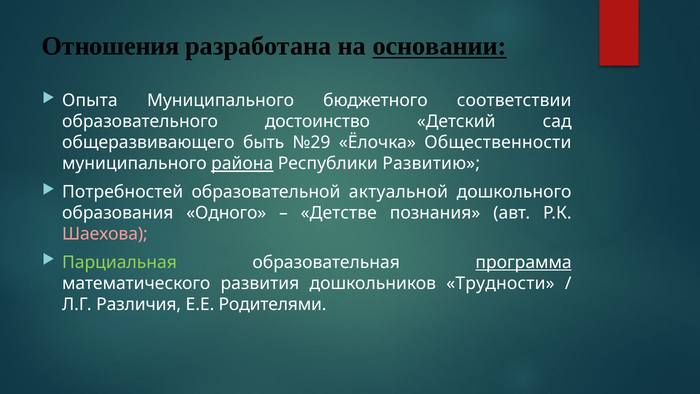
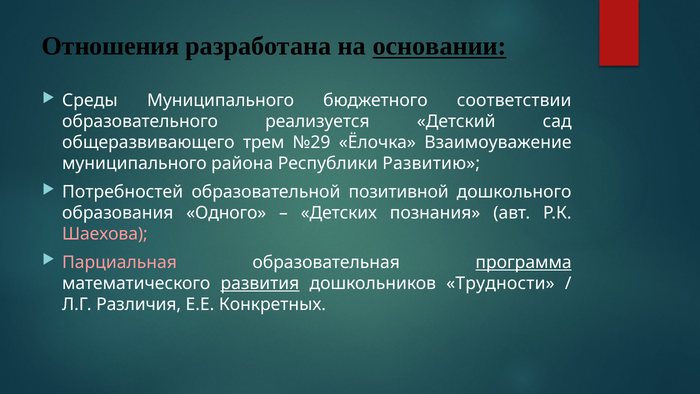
Опыта: Опыта -> Среды (90, 101)
достоинство: достоинство -> реализуется (317, 122)
быть: быть -> трем (264, 143)
Общественности: Общественности -> Взаимоуважение (498, 143)
района underline: present -> none (242, 164)
актуальной: актуальной -> позитивной (399, 192)
Детстве: Детстве -> Детских (339, 213)
Парциальная colour: light green -> pink (119, 262)
развития underline: none -> present (260, 283)
Родителями: Родителями -> Конкретных (272, 304)
